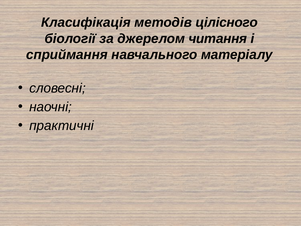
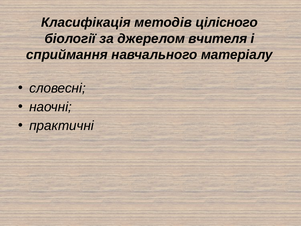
читання: читання -> вчителя (218, 39)
